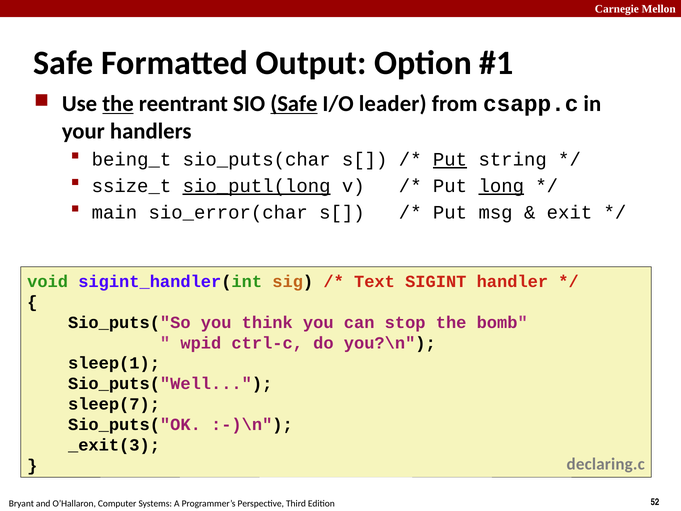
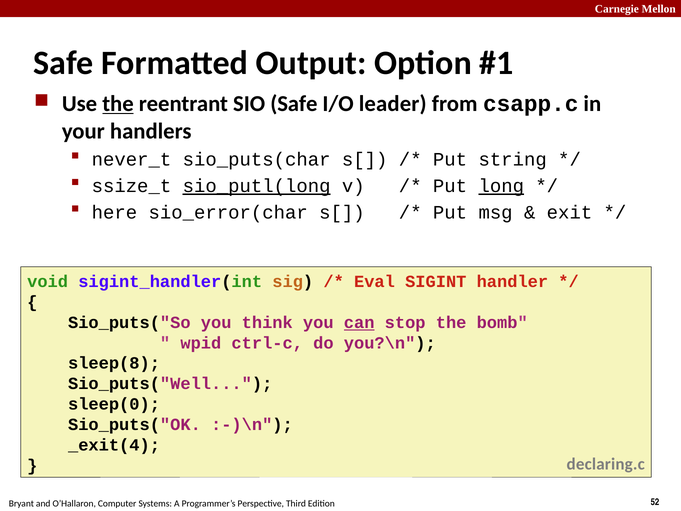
Safe underline: present -> none (294, 104)
being_t: being_t -> never_t (131, 159)
Put underline: present -> none (450, 159)
main: main -> here (114, 212)
Text: Text -> Eval (374, 281)
can underline: none -> present (359, 322)
sleep(1: sleep(1 -> sleep(8 (114, 363)
sleep(7: sleep(7 -> sleep(0 (114, 404)
_exit(3: _exit(3 -> _exit(4 (114, 445)
